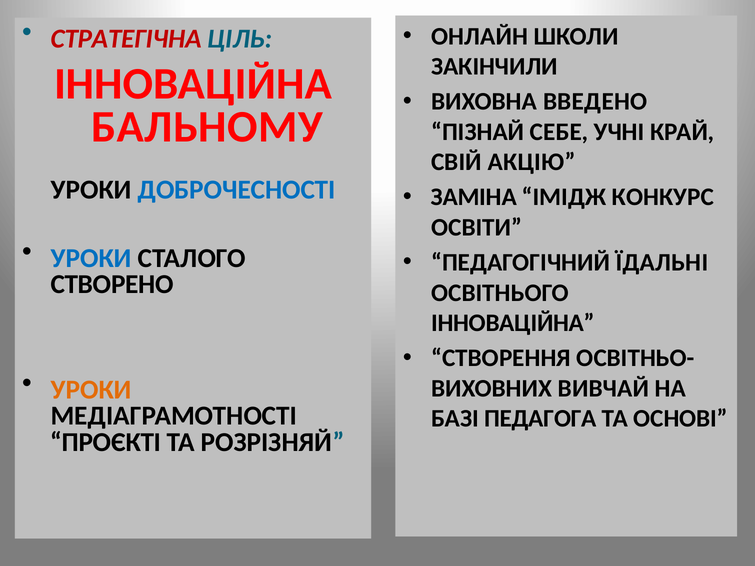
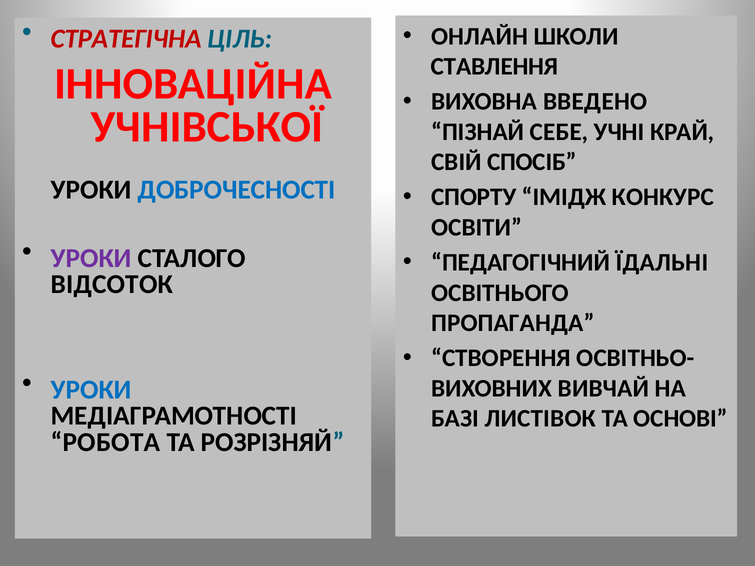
ЗАКІНЧИЛИ: ЗАКІНЧИЛИ -> СТАВЛЕННЯ (495, 66)
БАЛЬНОМУ: БАЛЬНОМУ -> УЧНІВСЬКОЇ (207, 127)
АКЦІЮ: АКЦІЮ -> СПОСІБ (532, 162)
ЗАМІНА: ЗАМІНА -> СПОРТУ (474, 197)
УРОКИ colour: blue -> purple (91, 258)
СТВОРЕНО: СТВОРЕНО -> ВІДСОТОК (112, 284)
ІННОВАЦІЙНА: ІННОВАЦІЙНА -> ПРОПАГАНДА (513, 323)
УРОКИ colour: orange -> blue (91, 390)
ПЕДАГОГА: ПЕДАГОГА -> ЛИСТІВОК (540, 419)
ПРОЄКТІ: ПРОЄКТІ -> РОБОТА (105, 442)
